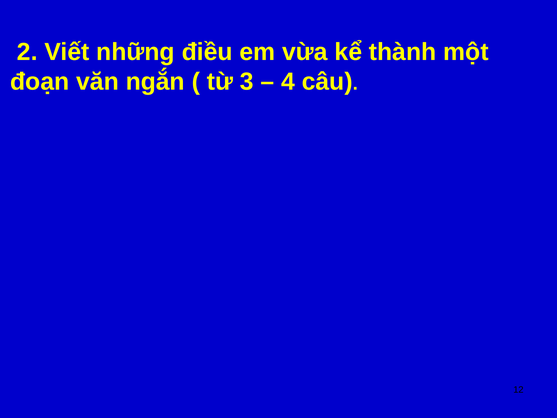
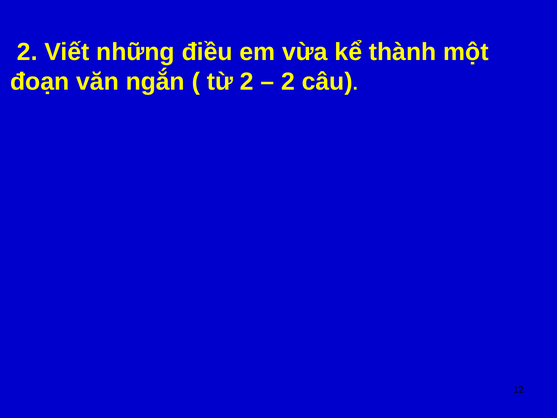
từ 3: 3 -> 2 (247, 82)
4: 4 -> 2 (288, 82)
